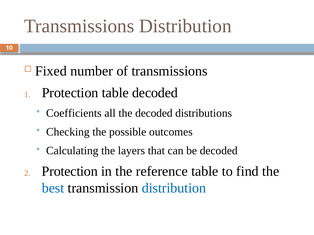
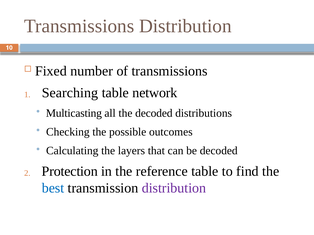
Protection: Protection -> Searching (70, 93)
table decoded: decoded -> network (155, 93)
Coefficients: Coefficients -> Multicasting (74, 113)
distribution colour: blue -> purple (174, 188)
